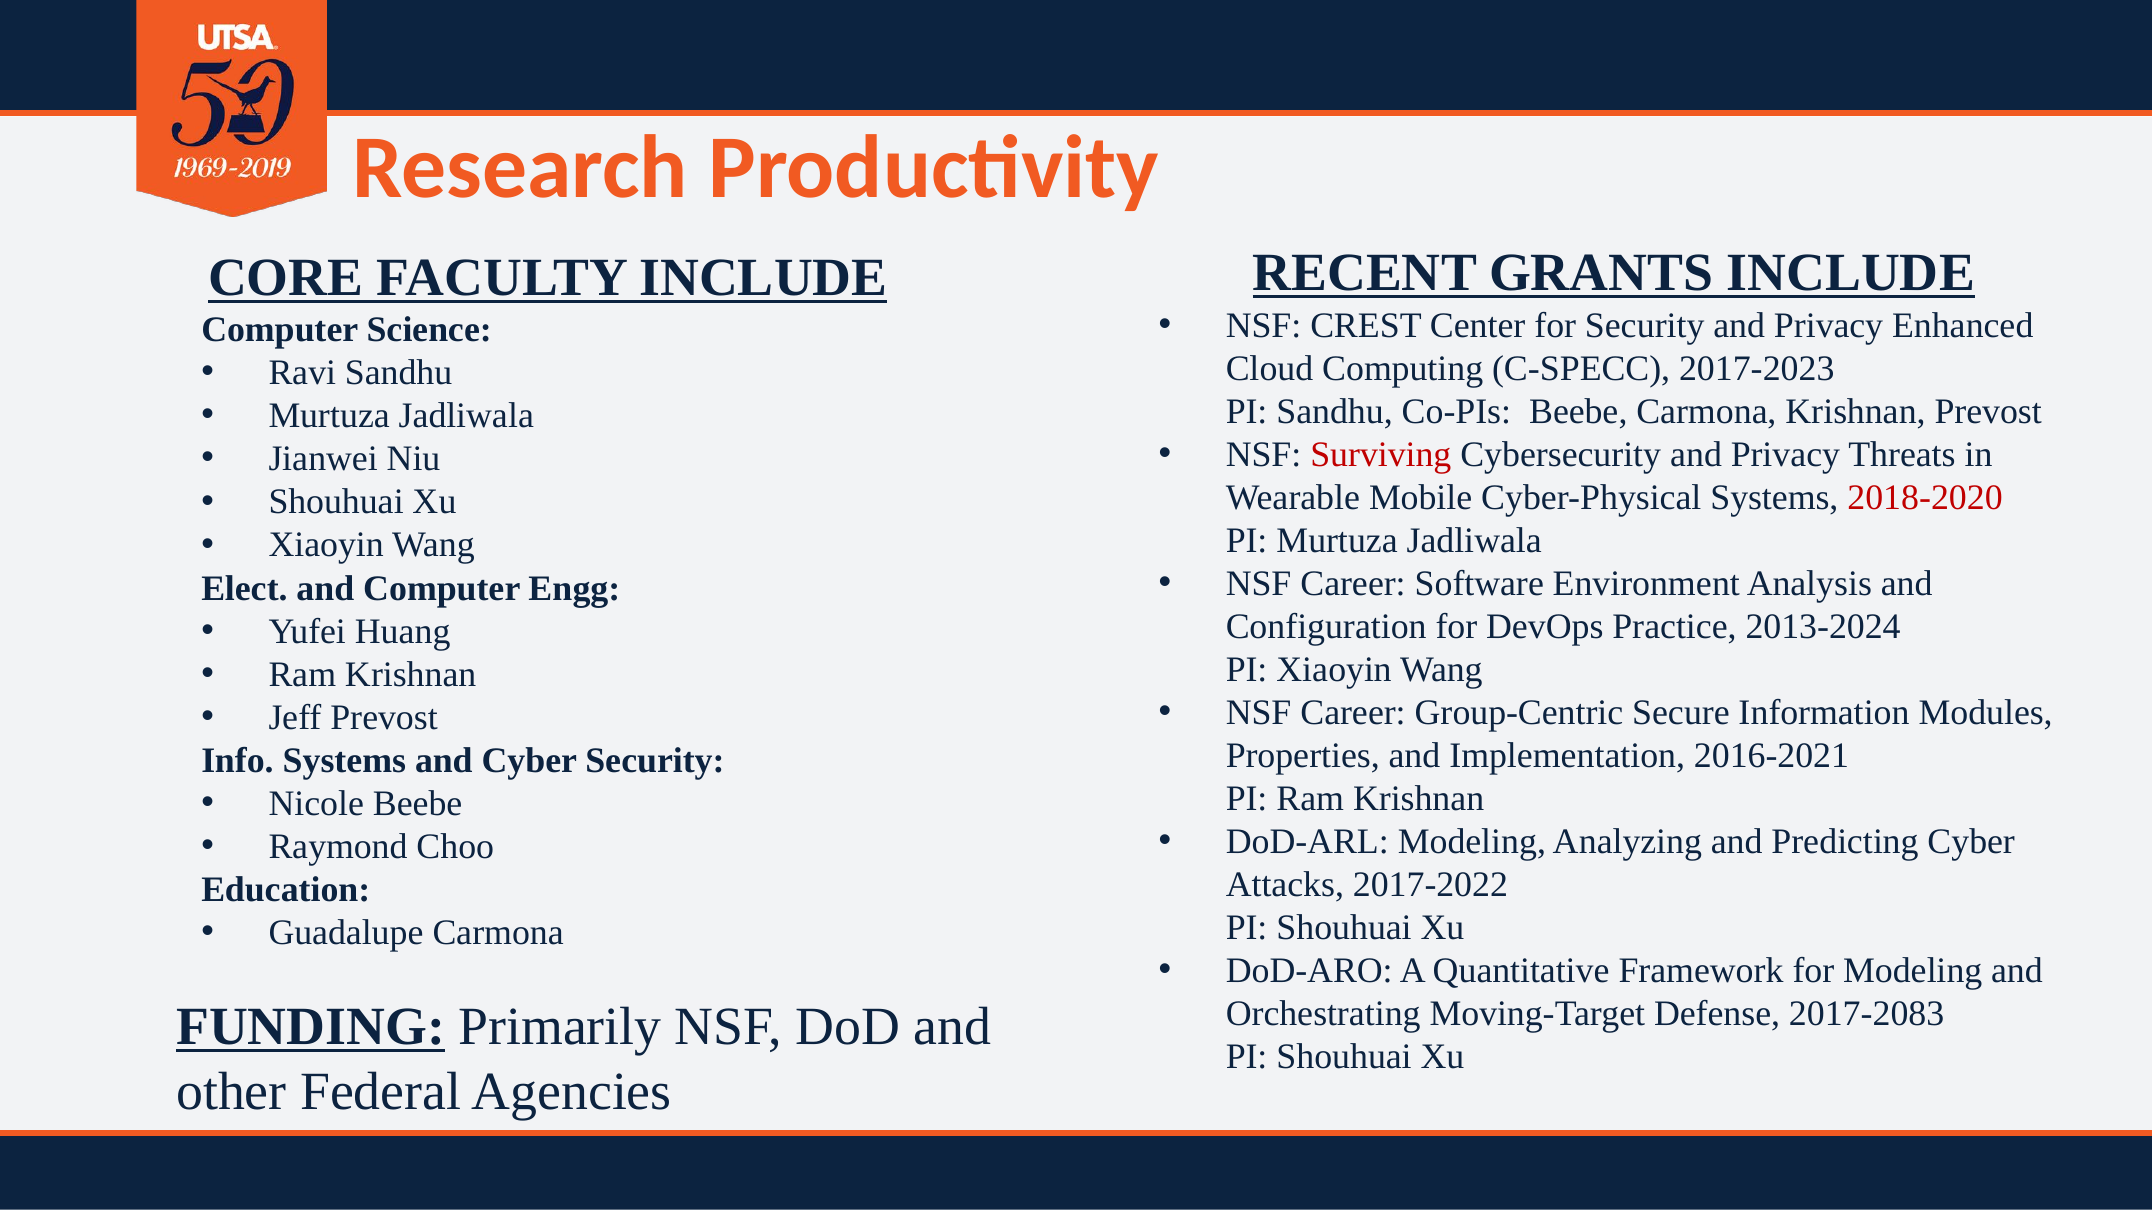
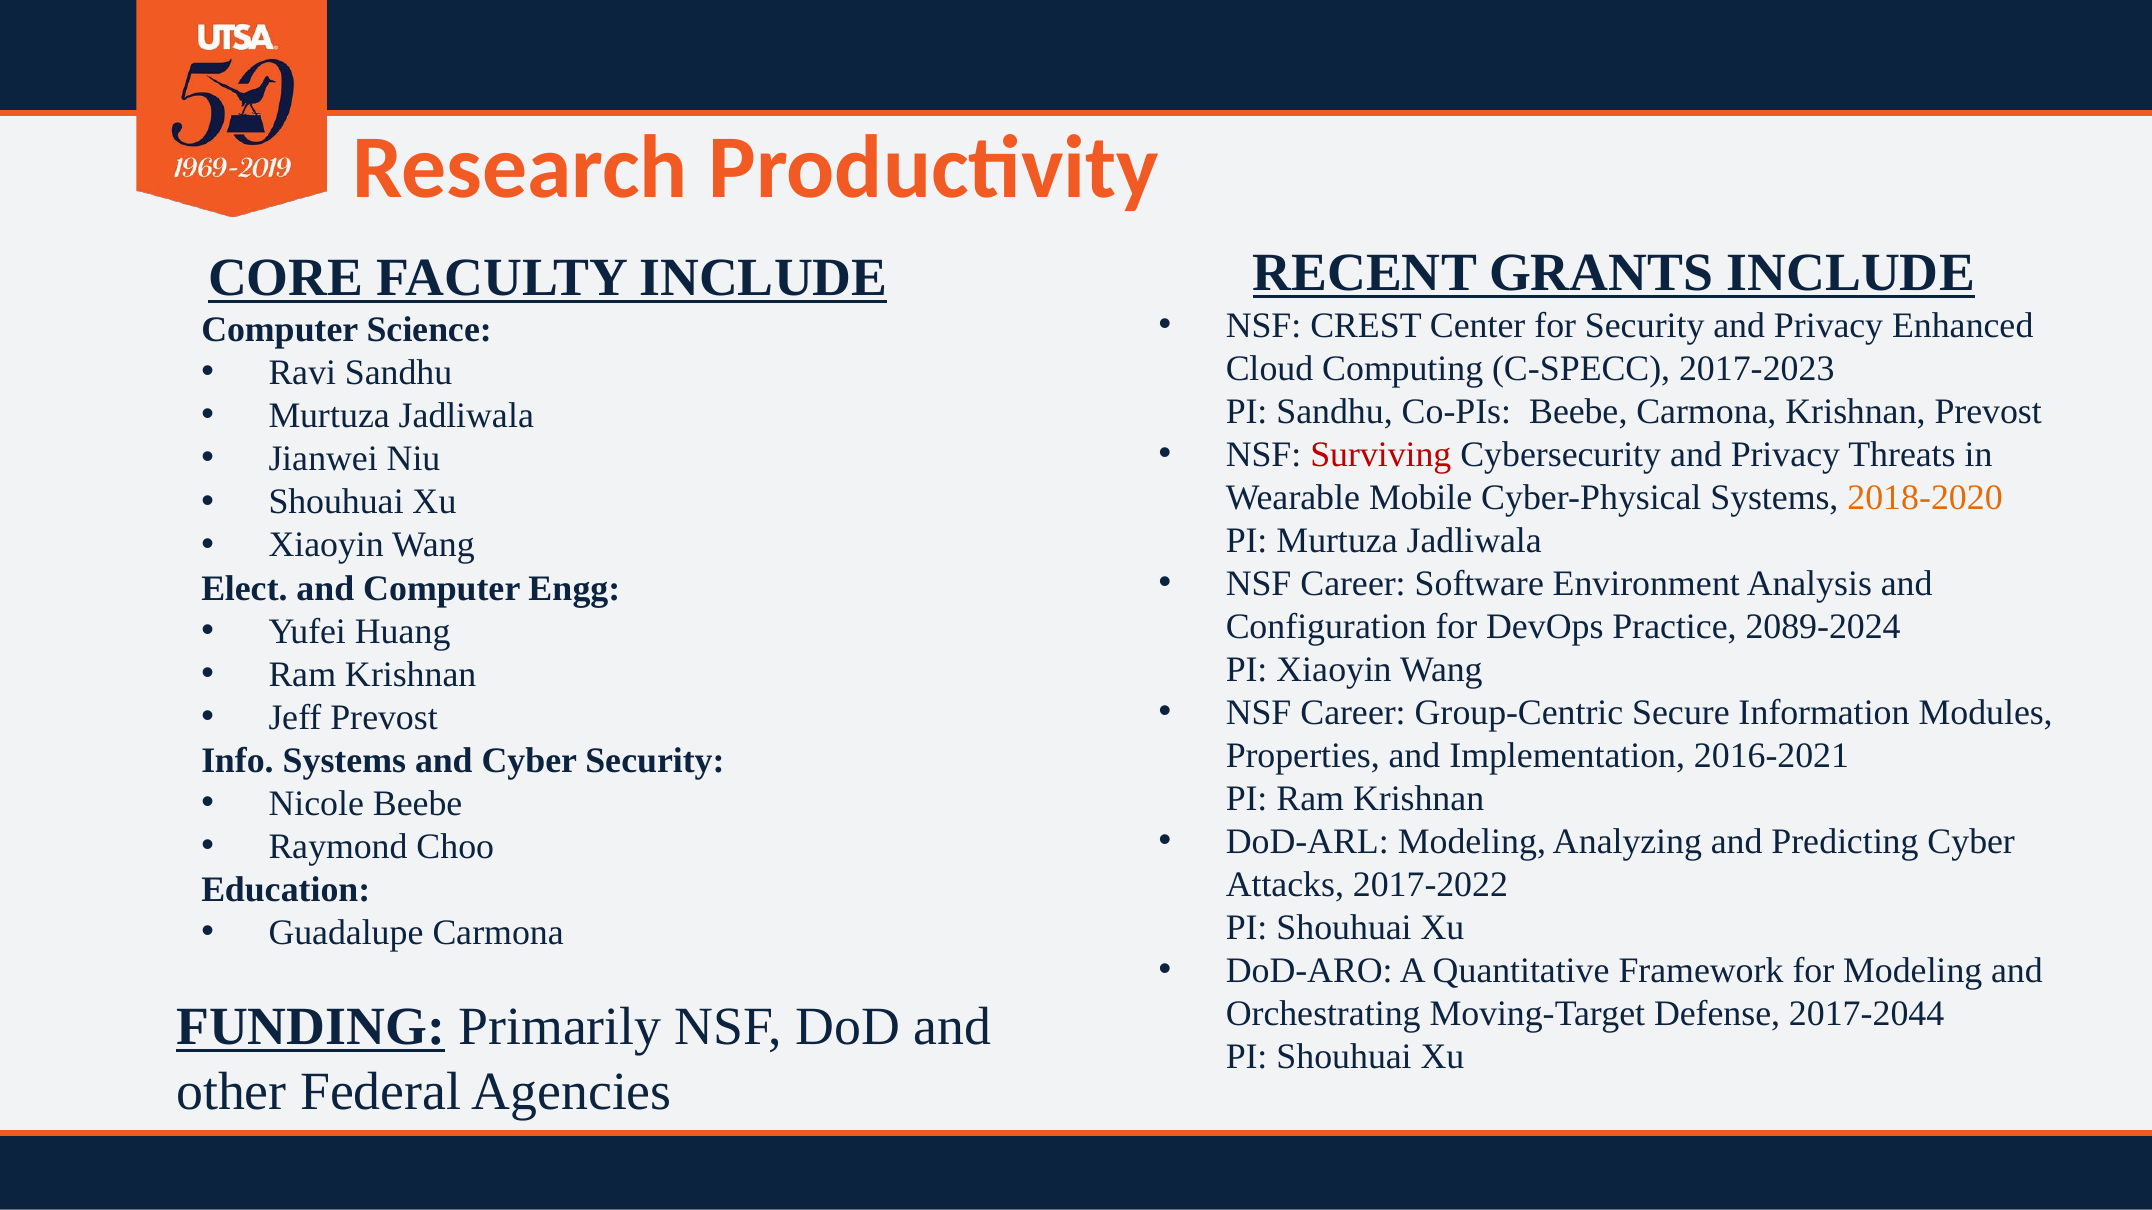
2018-2020 colour: red -> orange (1925, 498)
2013-2024: 2013-2024 -> 2089-2024 (1823, 627)
2017-2083: 2017-2083 -> 2017-2044 (1867, 1014)
